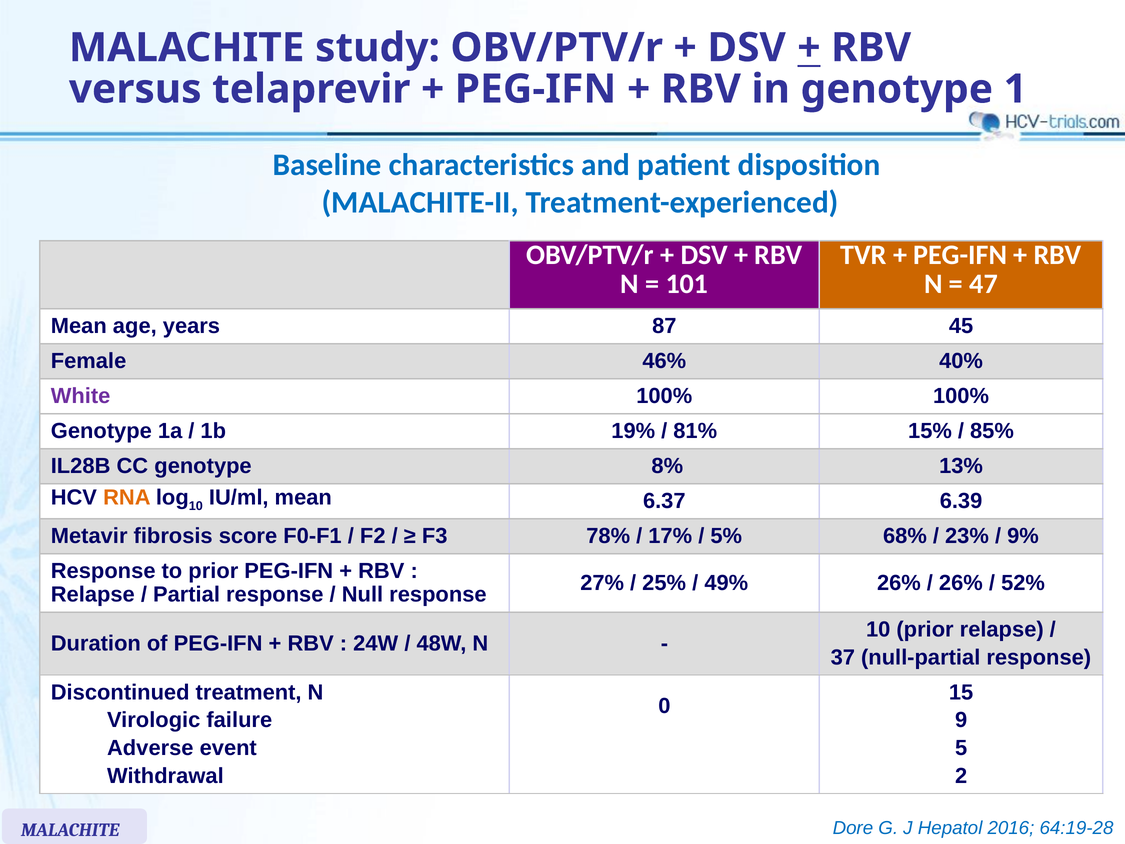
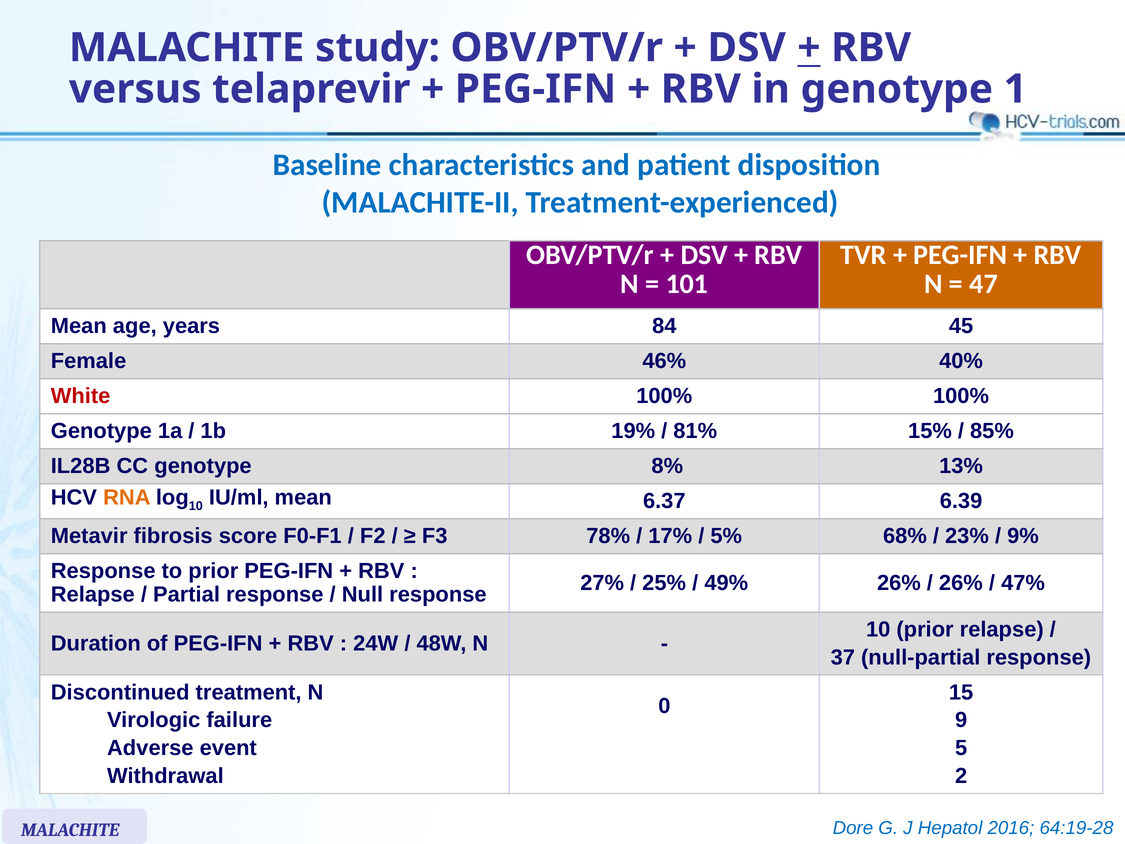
87: 87 -> 84 (664, 326)
White colour: purple -> red (81, 396)
52%: 52% -> 47% (1023, 583)
